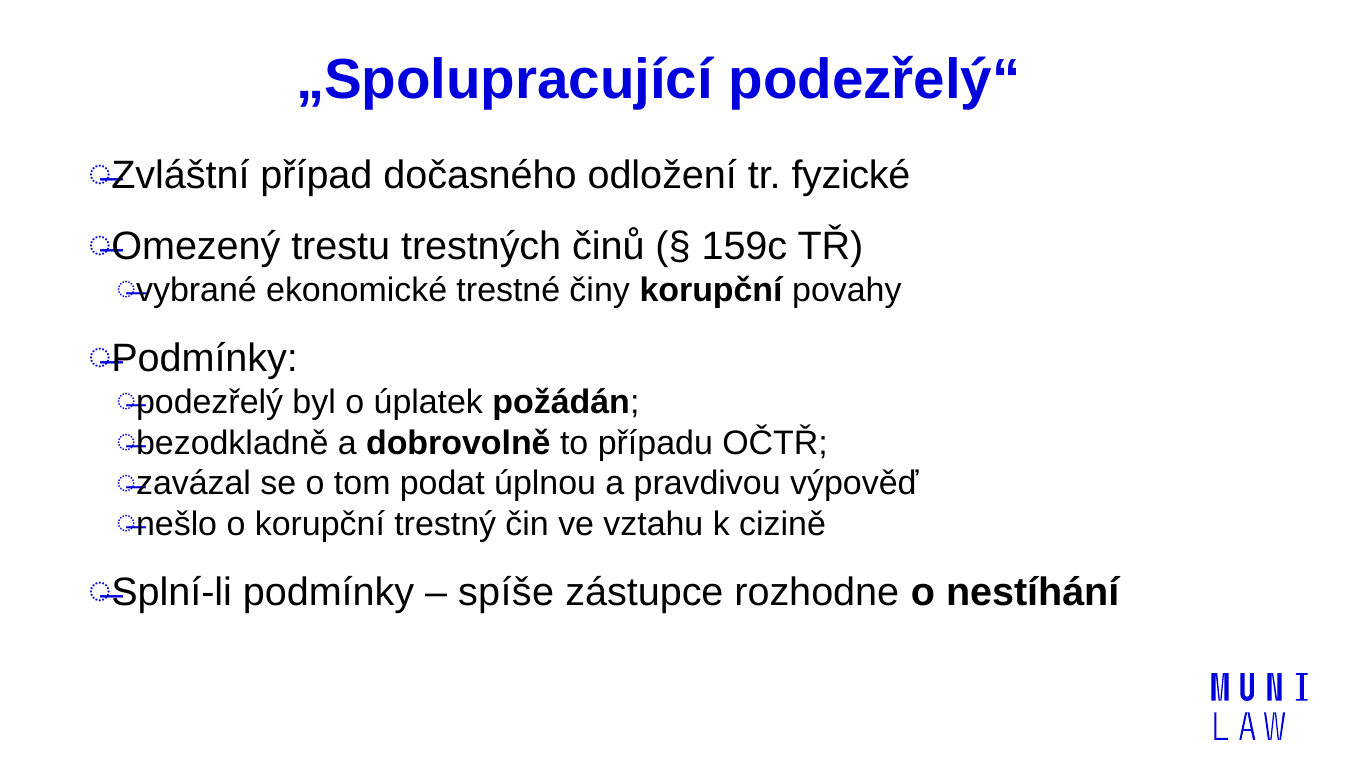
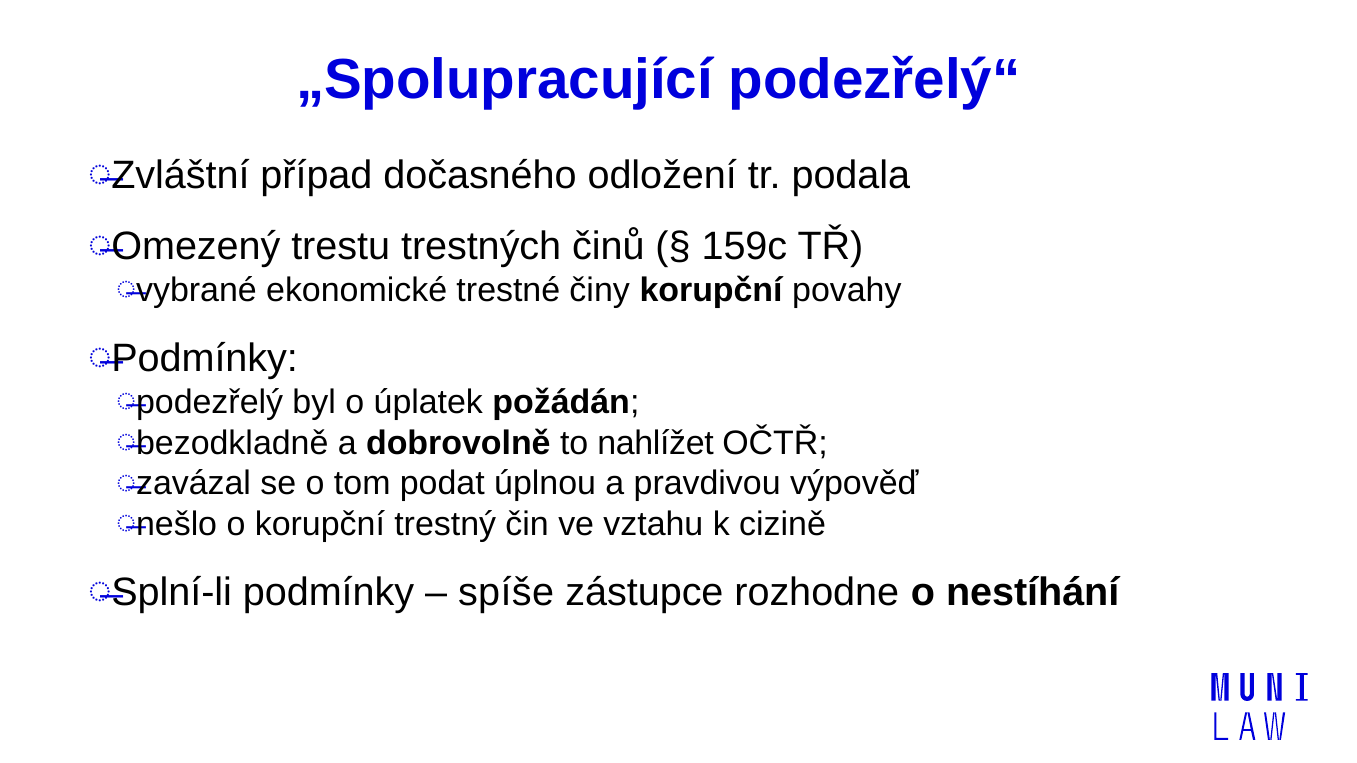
fyzické: fyzické -> podala (851, 175)
případu: případu -> nahlížet (656, 443)
